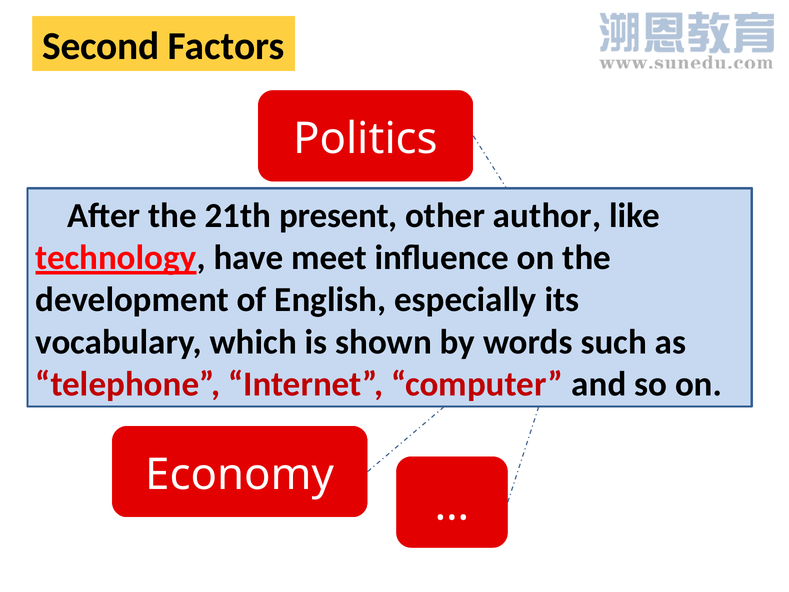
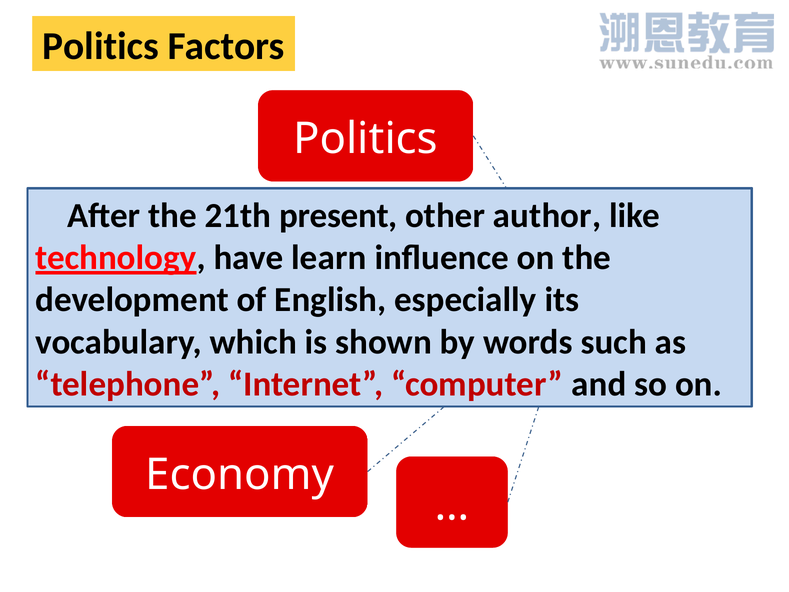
Second: Second -> Politics (101, 46)
meet: meet -> learn (329, 258)
